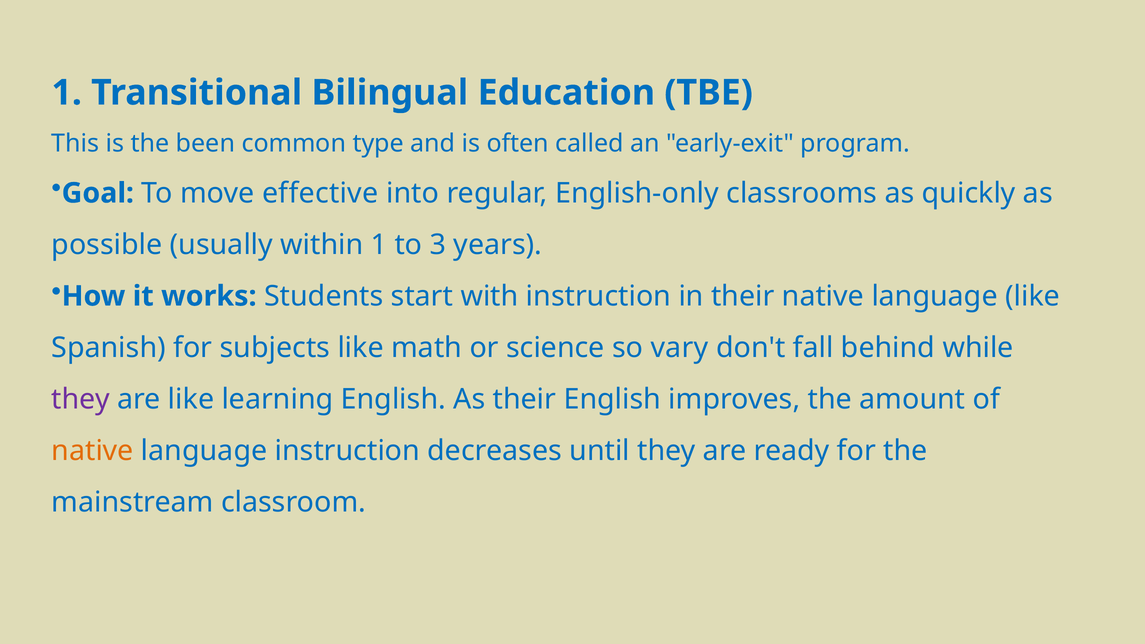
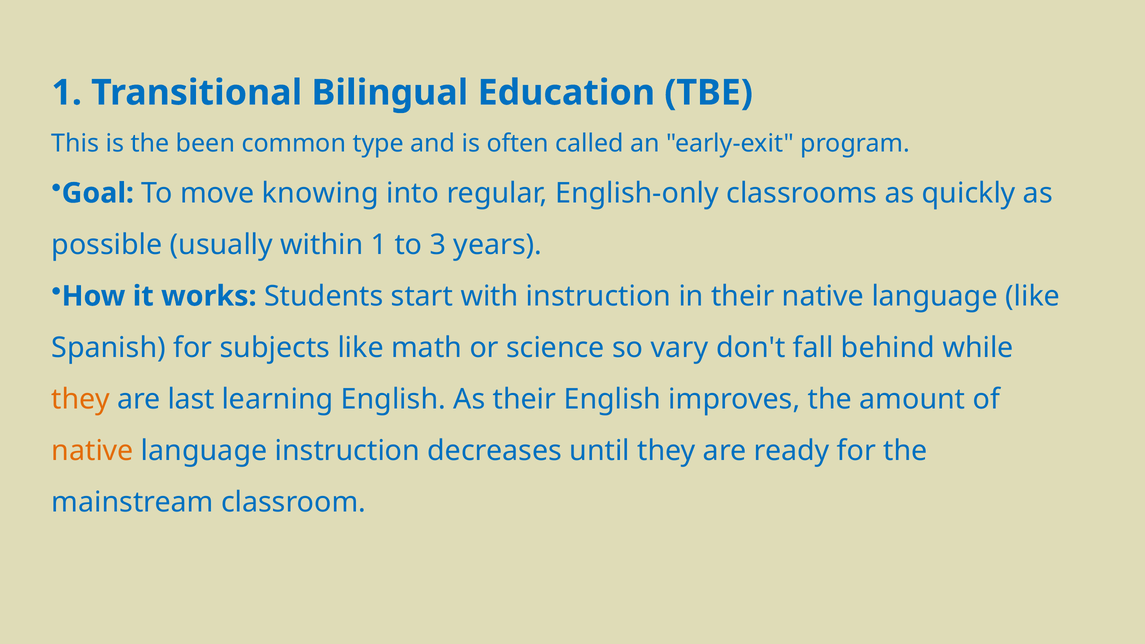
effective: effective -> knowing (320, 193)
they colour: purple -> orange (81, 399)
are like: like -> last (191, 399)
